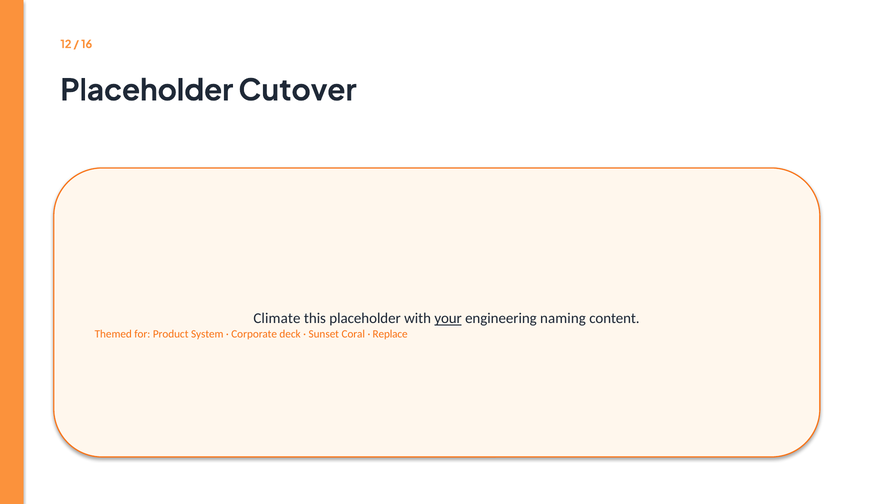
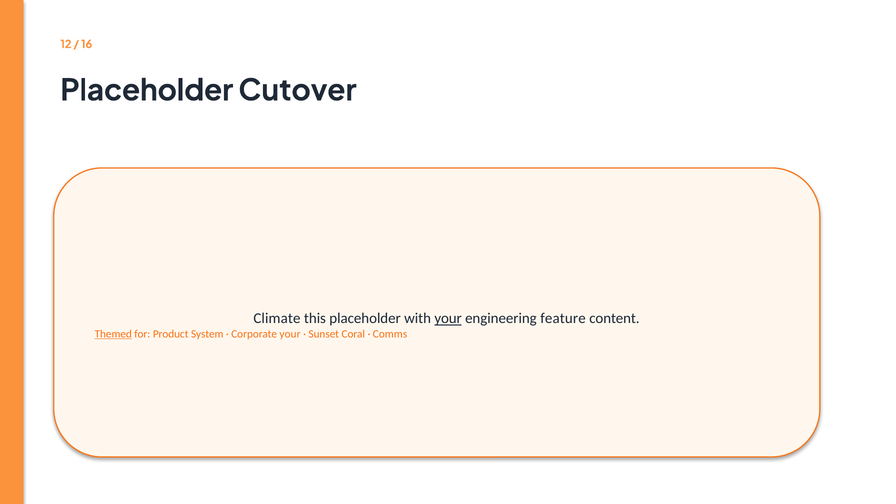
naming: naming -> feature (563, 319)
Themed underline: none -> present (113, 334)
Corporate deck: deck -> your (290, 334)
Replace: Replace -> Comms (390, 334)
